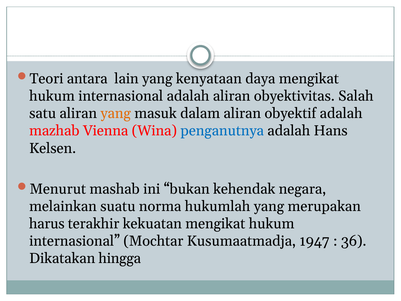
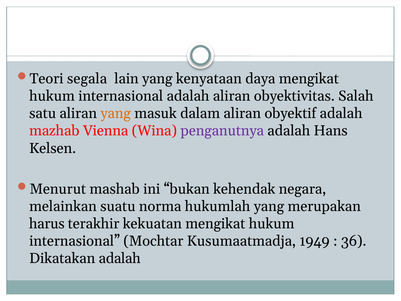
antara: antara -> segala (87, 79)
penganutnya colour: blue -> purple (222, 131)
1947: 1947 -> 1949 (314, 241)
Dikatakan hingga: hingga -> adalah (120, 258)
